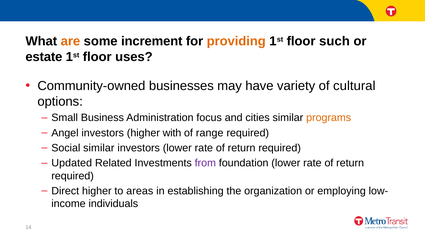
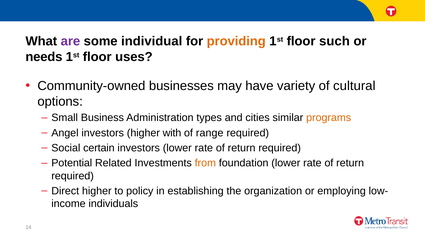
are colour: orange -> purple (70, 41)
increment: increment -> individual (152, 41)
estate: estate -> needs (44, 57)
focus: focus -> types (209, 118)
Social similar: similar -> certain (99, 148)
Updated: Updated -> Potential (72, 163)
from colour: purple -> orange (205, 163)
areas: areas -> policy (140, 191)
